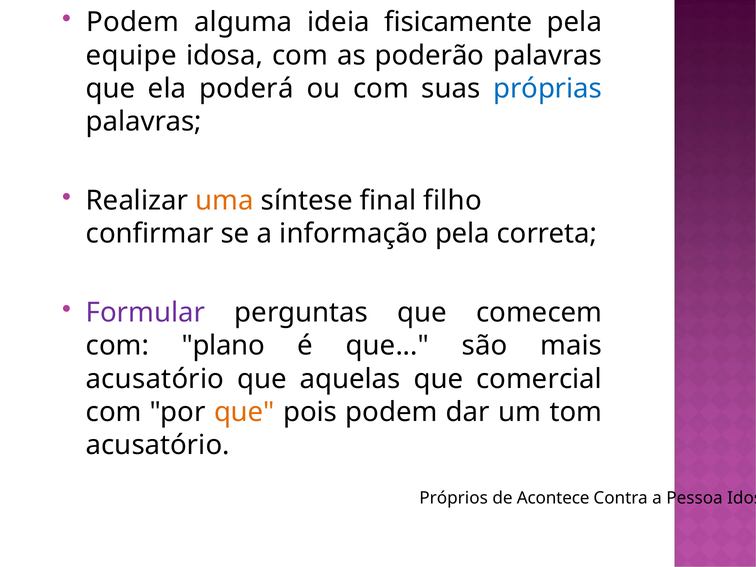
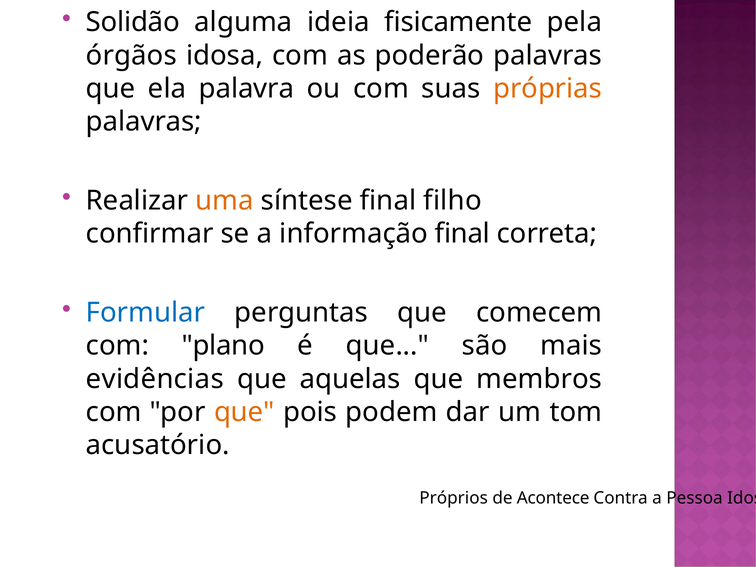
Podem: Podem -> Solidão (133, 22)
equipe: equipe -> órgãos (131, 55)
poderá: poderá -> palavra (246, 89)
próprias colour: blue -> orange (548, 89)
informação pela: pela -> final (462, 234)
Formular colour: purple -> blue (145, 313)
acusatório: acusatório -> evidências (155, 379)
comercial: comercial -> membros (539, 379)
